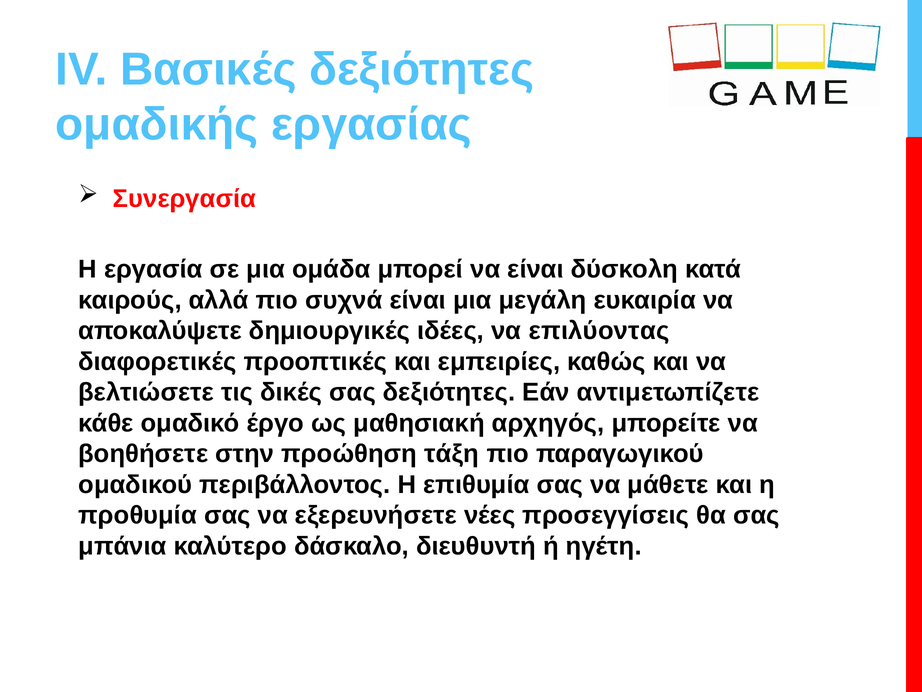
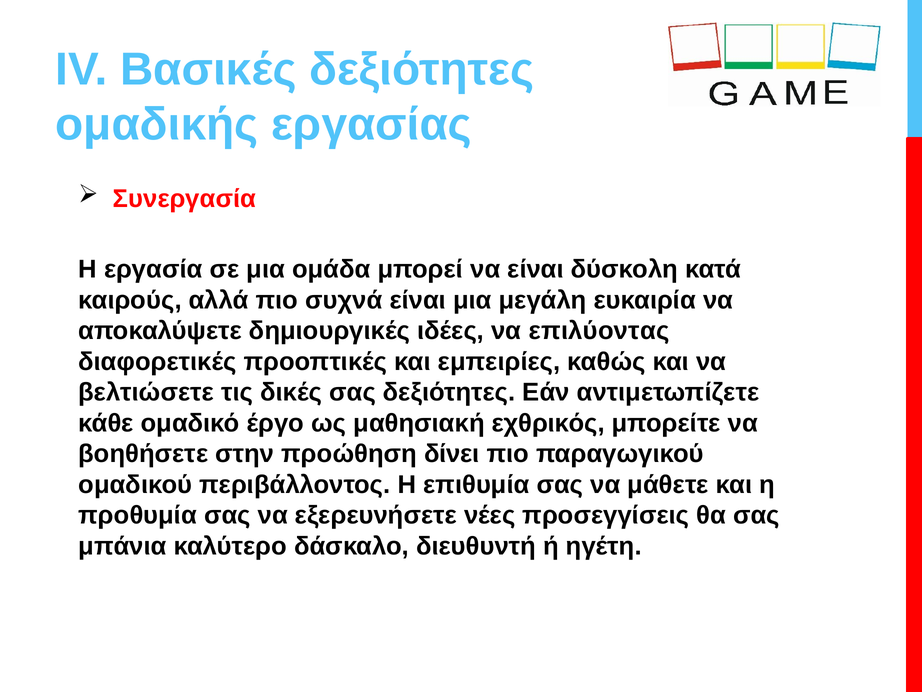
αρχηγός: αρχηγός -> εχθρικός (548, 423)
τάξη: τάξη -> δίνει (452, 454)
